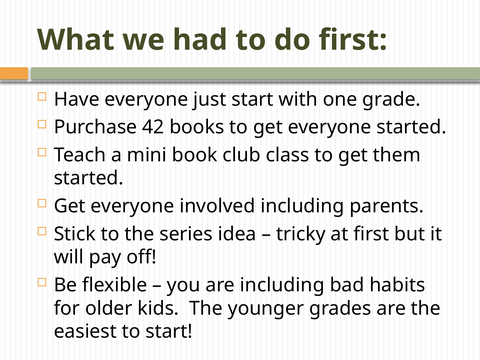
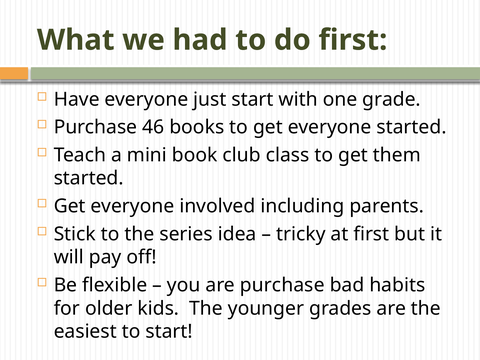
42: 42 -> 46 (153, 127)
are including: including -> purchase (282, 285)
